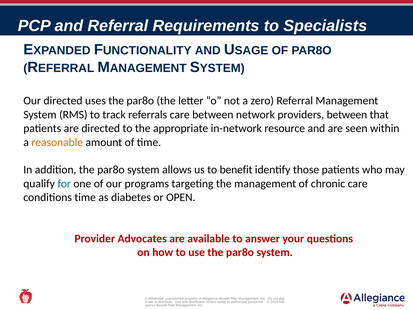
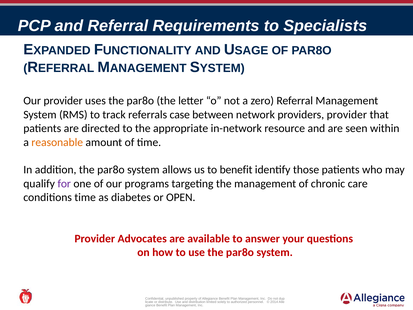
Our directed: directed -> provider (63, 101)
referrals care: care -> case (180, 115)
providers between: between -> provider (347, 115)
for colour: blue -> purple (64, 183)
